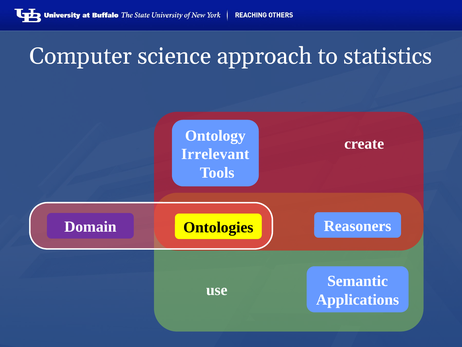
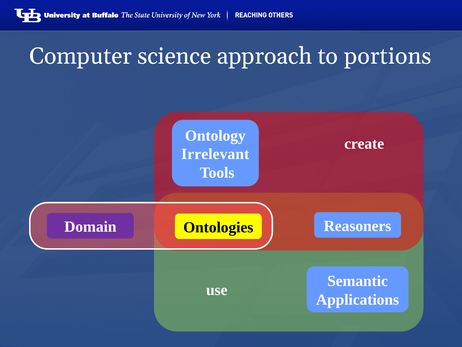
statistics: statistics -> portions (388, 56)
